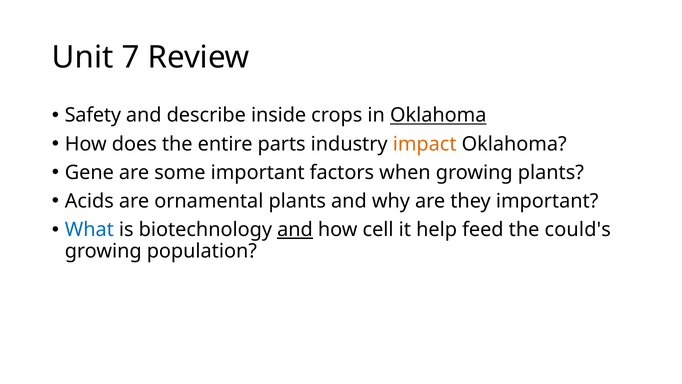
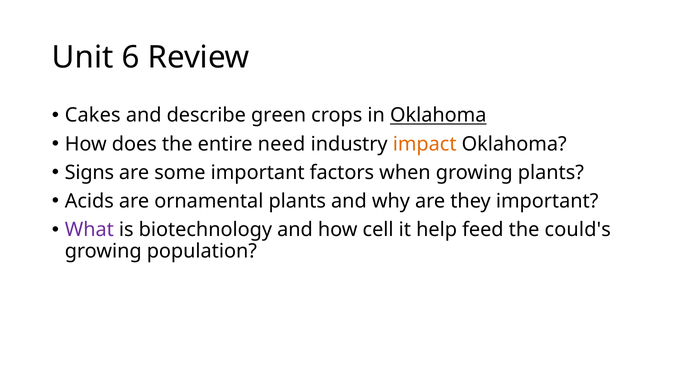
7: 7 -> 6 (131, 57)
Safety: Safety -> Cakes (93, 115)
inside: inside -> green (279, 115)
parts: parts -> need (281, 144)
Gene: Gene -> Signs (89, 172)
What colour: blue -> purple (89, 229)
and underline: present -> none (295, 229)
